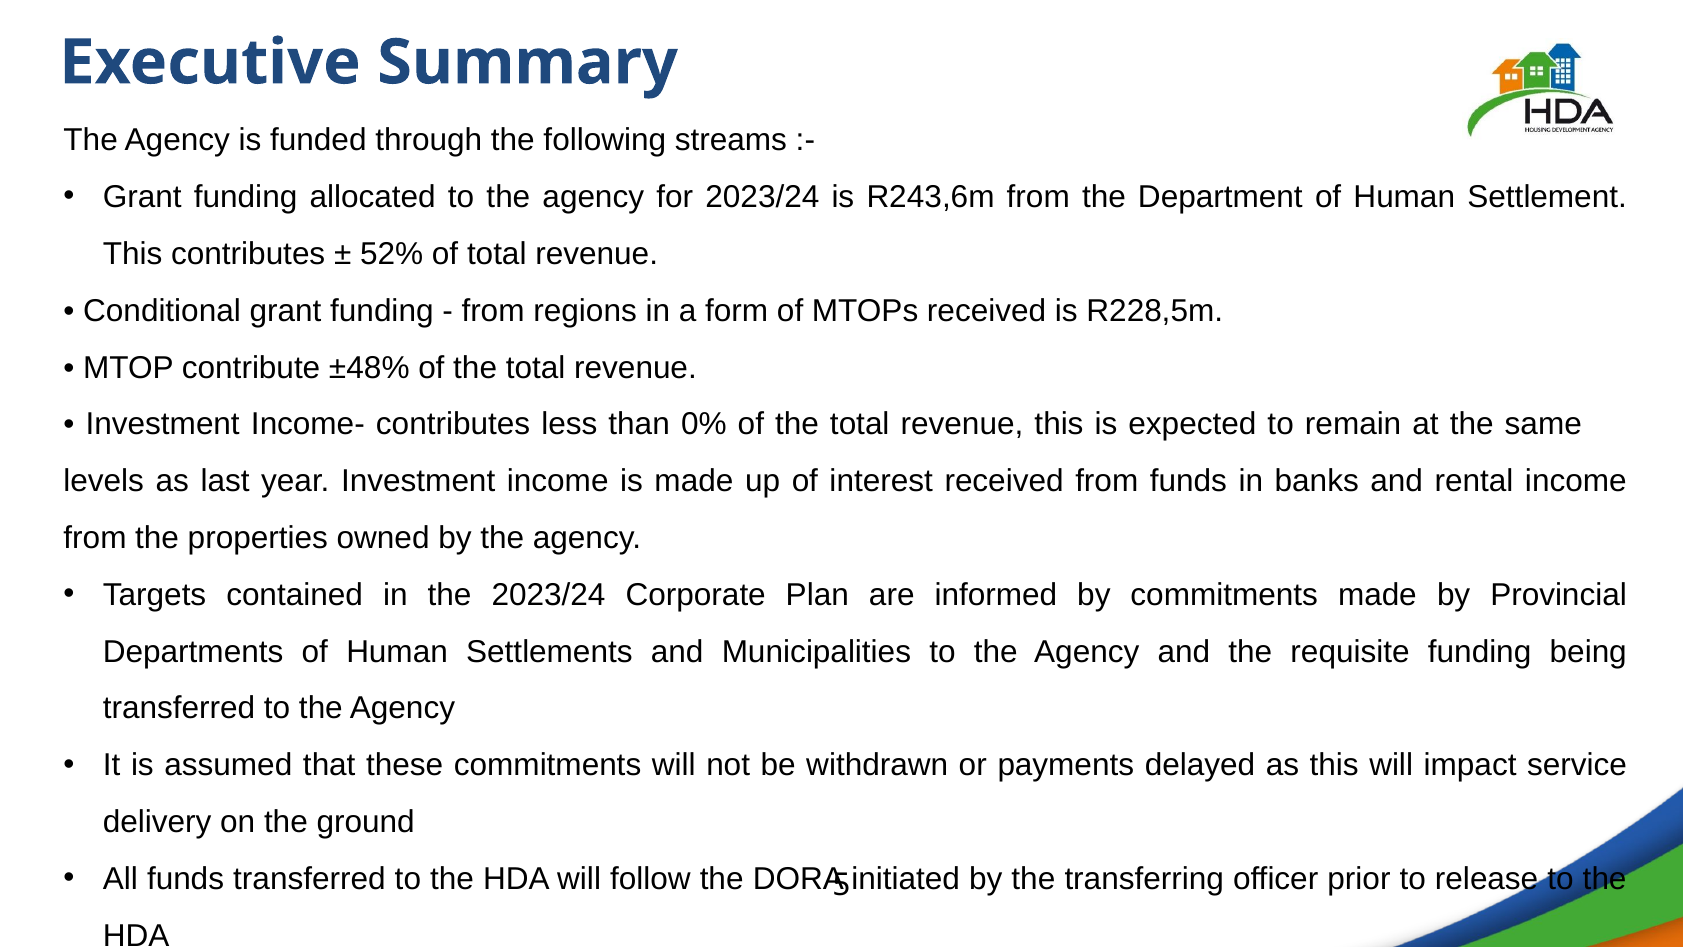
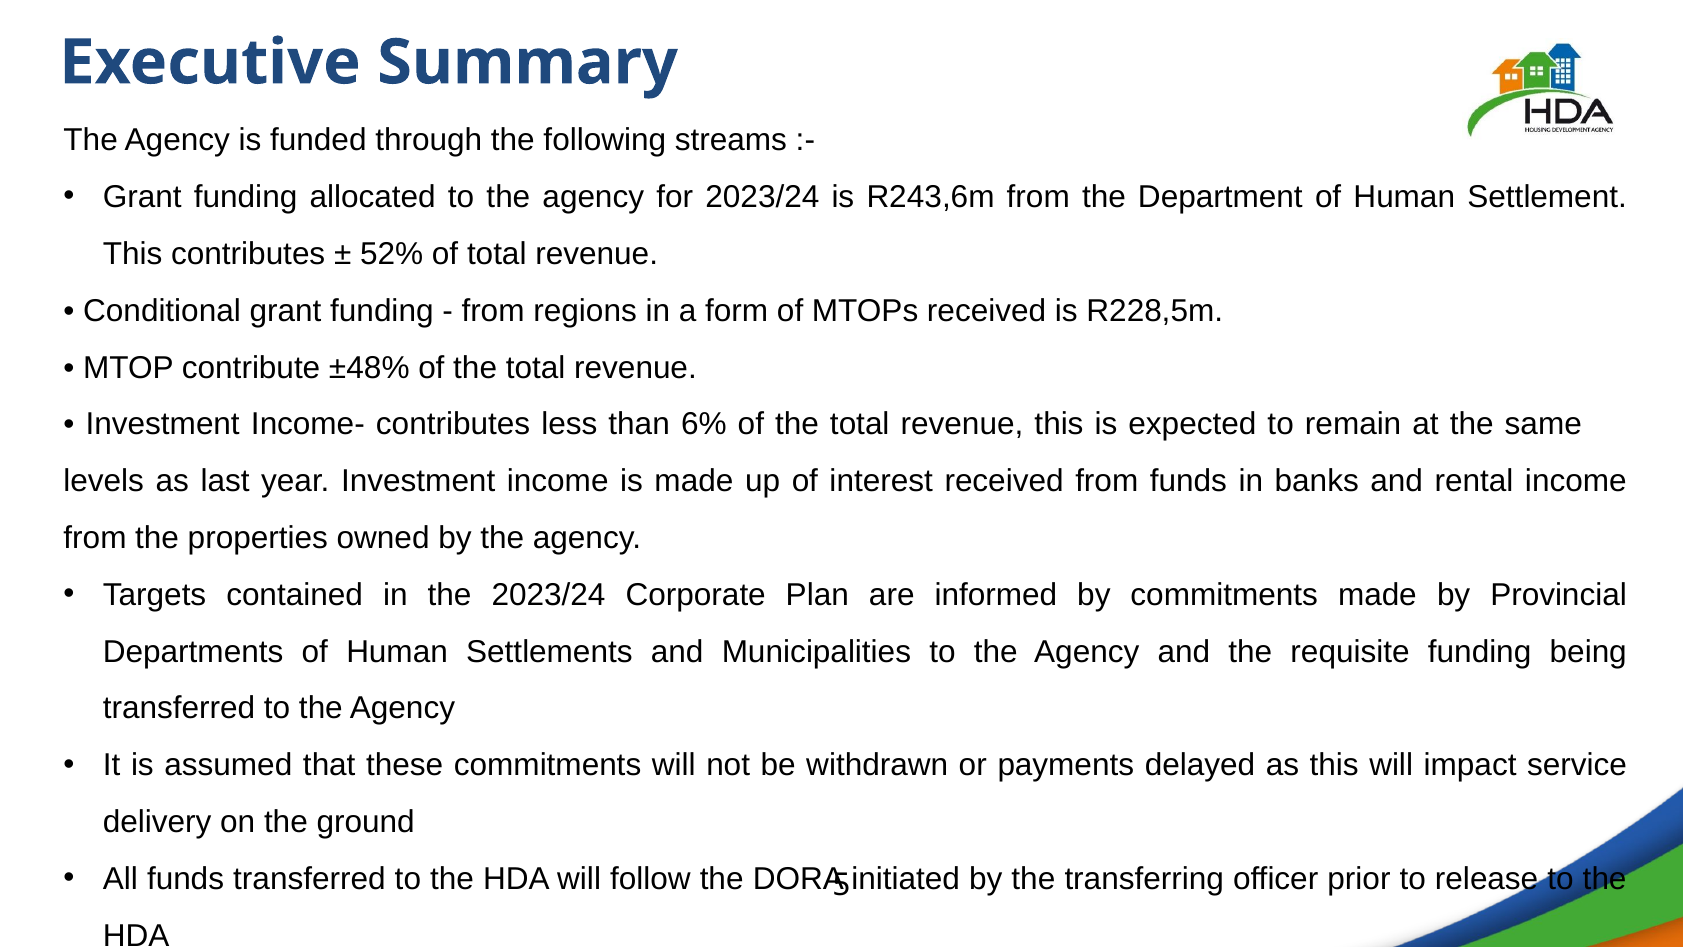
0%: 0% -> 6% (704, 424)
